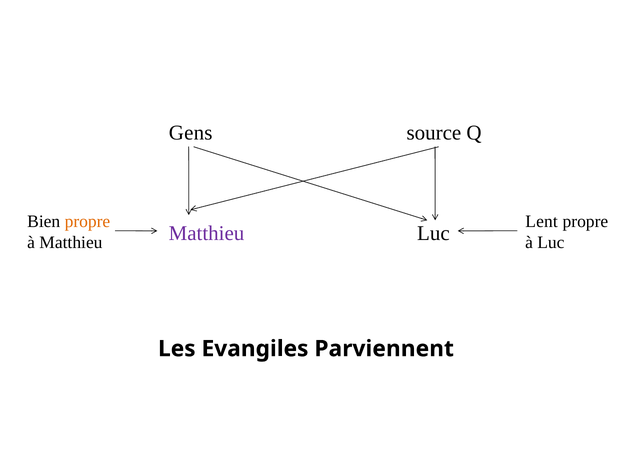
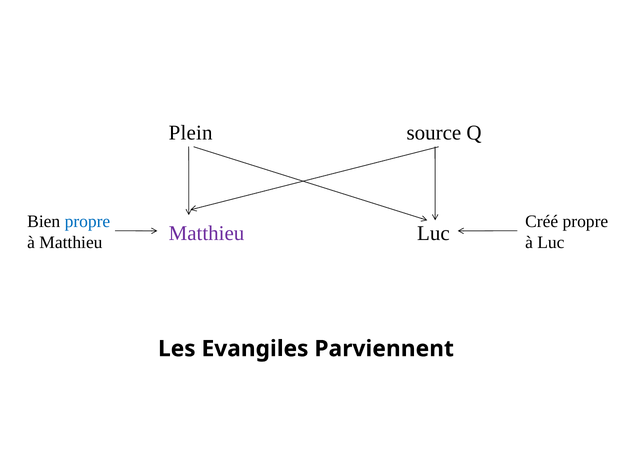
Gens: Gens -> Plein (191, 133)
propre colour: orange -> blue (87, 221)
Lent: Lent -> Créé (542, 221)
